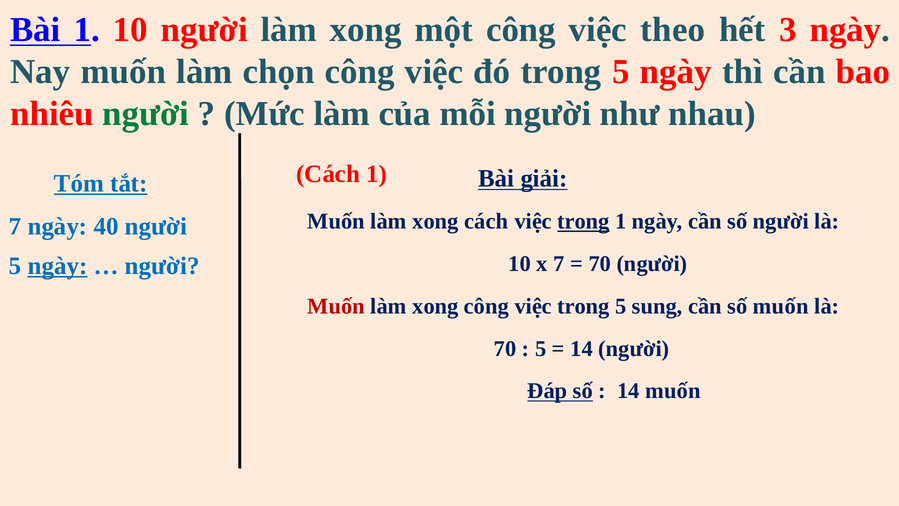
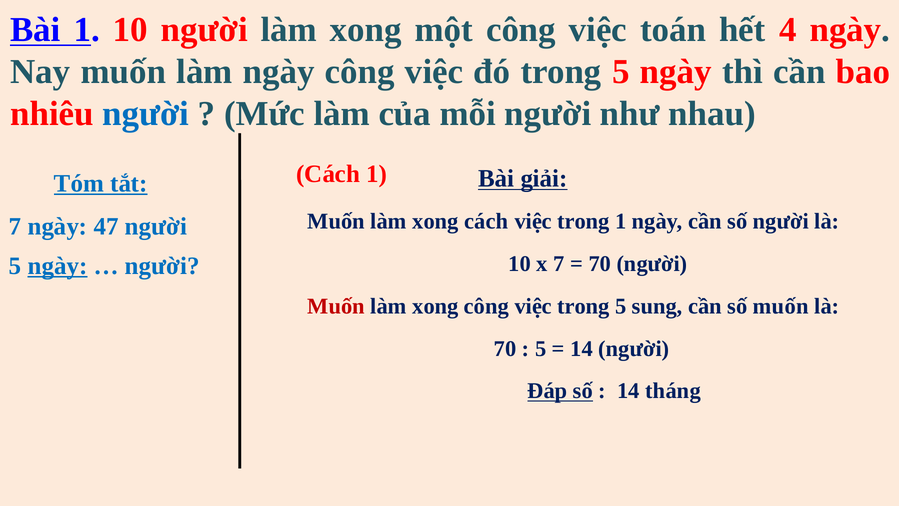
theo: theo -> toán (673, 30)
3: 3 -> 4 (788, 30)
làm chọn: chọn -> ngày (279, 72)
người colour: green -> blue (146, 114)
trong underline: present -> none (584, 221)
40: 40 -> 47 (106, 226)
14 muốn: muốn -> tháng (673, 391)
